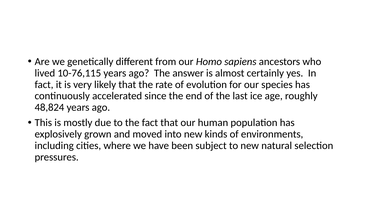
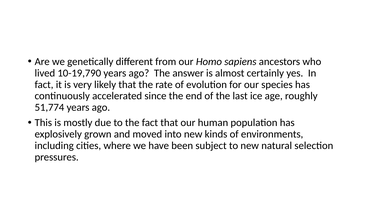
10-76,115: 10-76,115 -> 10-19,790 (79, 73)
48,824: 48,824 -> 51,774 (49, 108)
